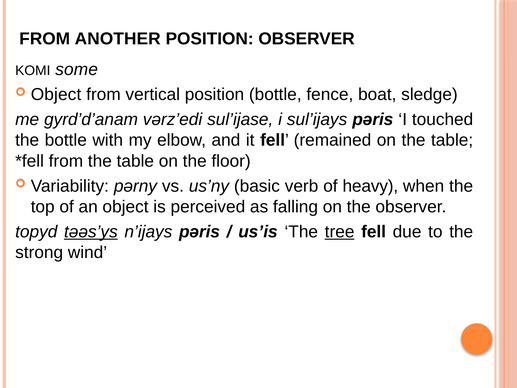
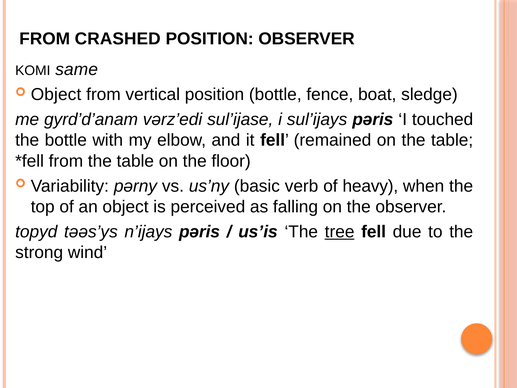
ANOTHER: ANOTHER -> CRASHED (118, 39)
some: some -> same (77, 70)
təəs’ys underline: present -> none (91, 232)
